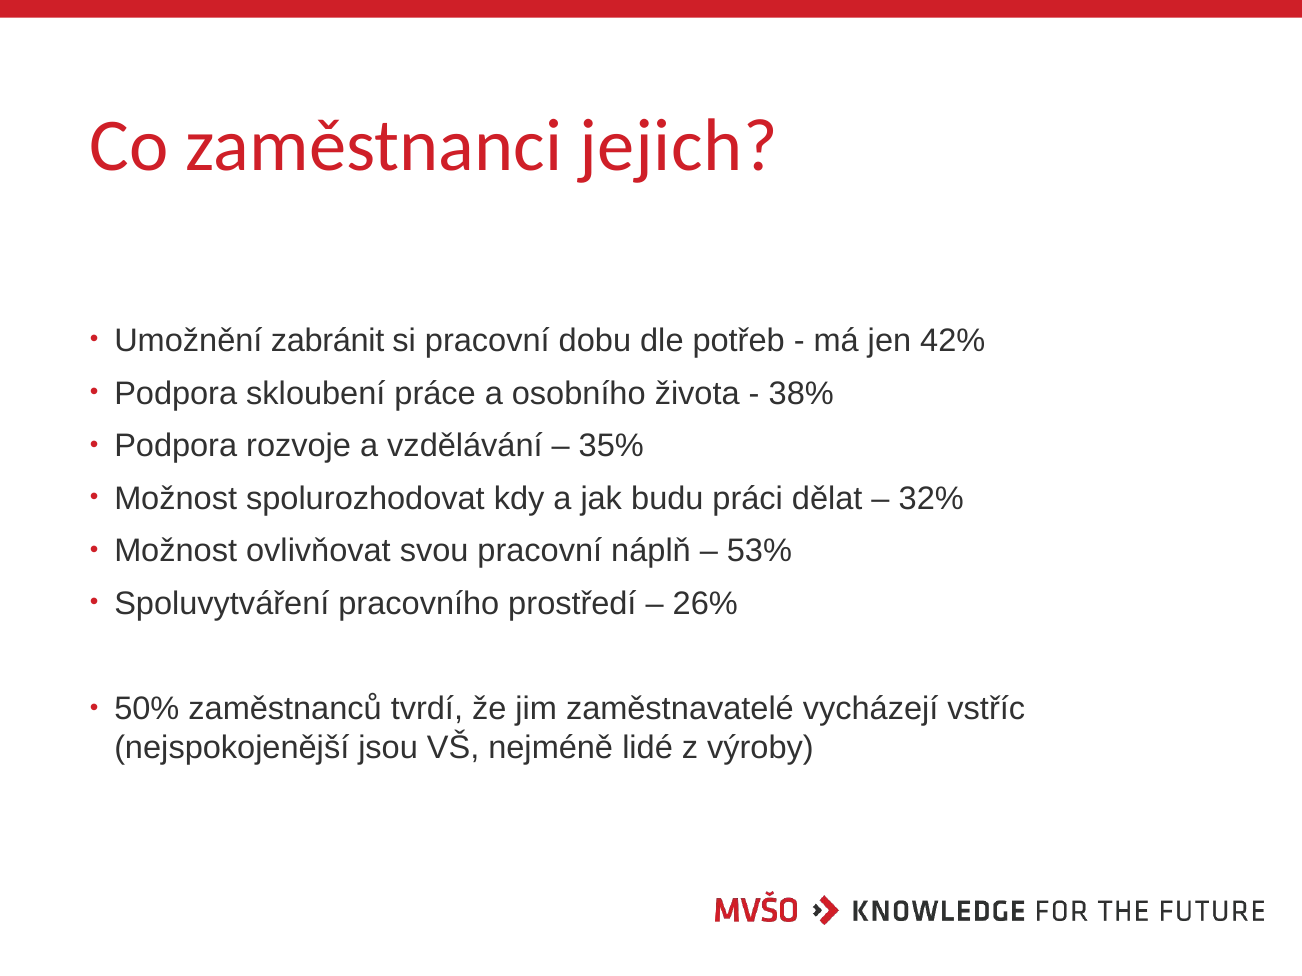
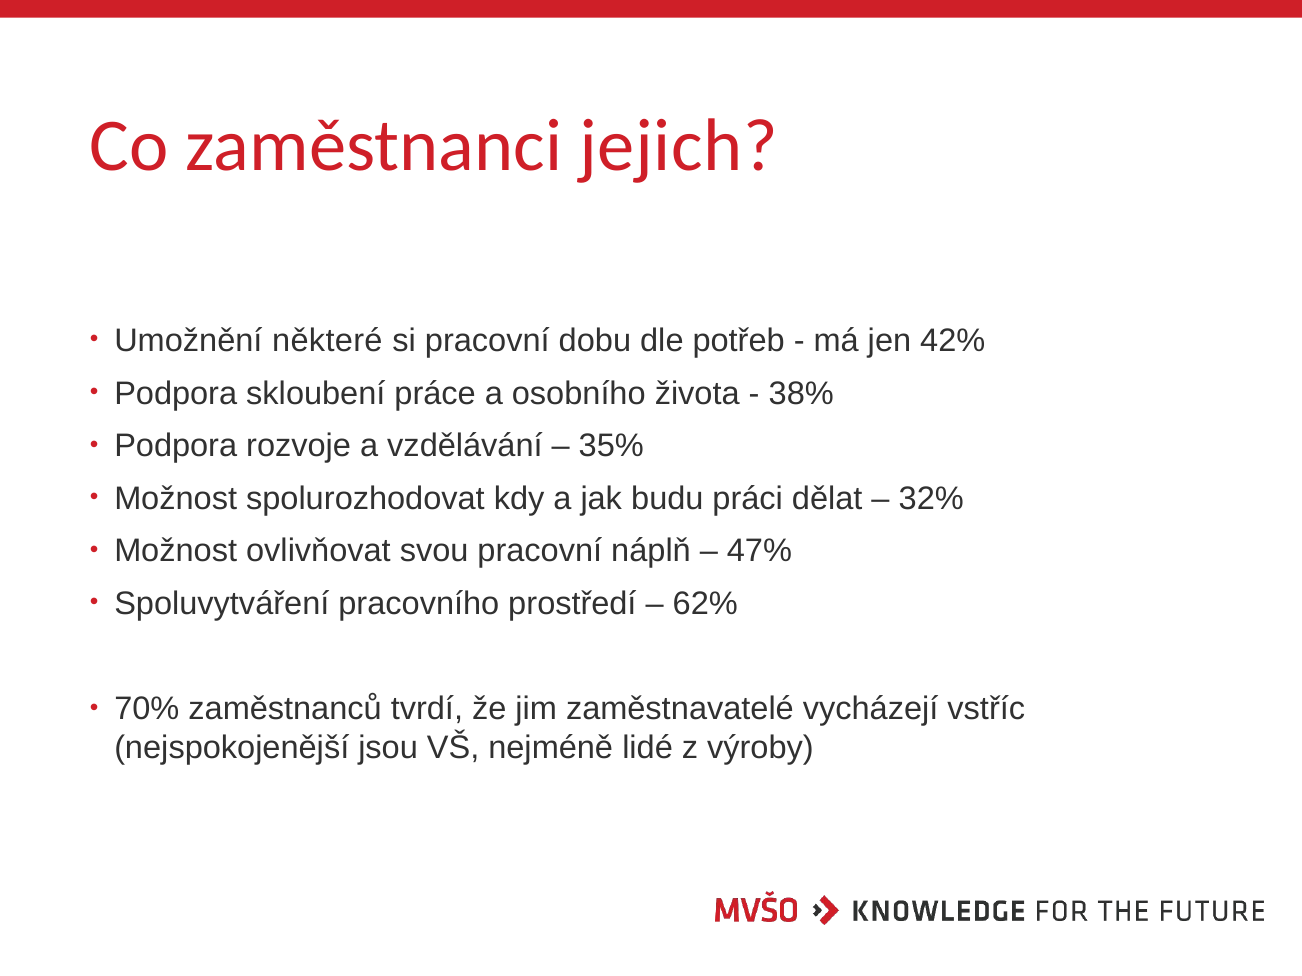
zabránit: zabránit -> některé (327, 341)
53%: 53% -> 47% (759, 551)
26%: 26% -> 62% (705, 604)
50%: 50% -> 70% (147, 709)
